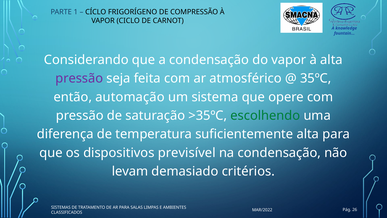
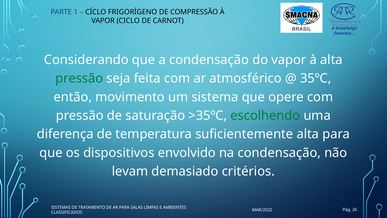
pressão colour: purple -> green (79, 78)
automação: automação -> movimento (130, 97)
previsível: previsível -> envolvido (187, 153)
